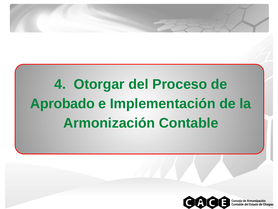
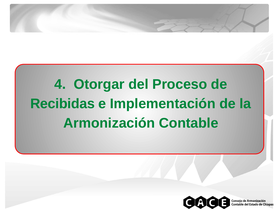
Aprobado: Aprobado -> Recibidas (62, 103)
